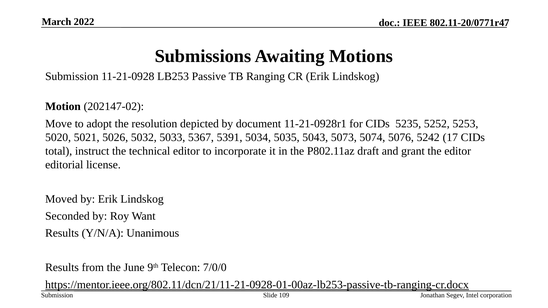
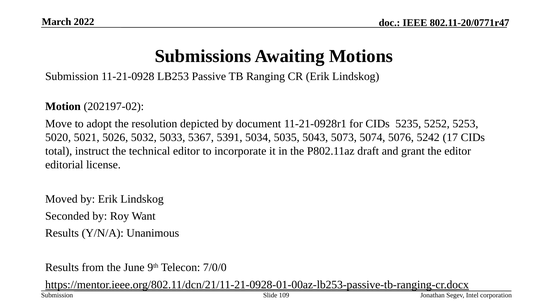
202147-02: 202147-02 -> 202197-02 (114, 107)
